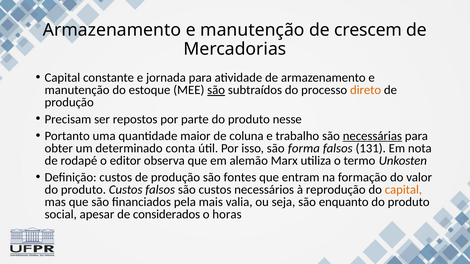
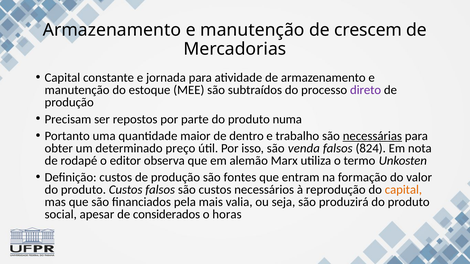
são underline: present -> none (216, 90)
direto colour: orange -> purple (366, 90)
nesse: nesse -> numa (287, 119)
coluna: coluna -> dentro (247, 136)
conta: conta -> preço (180, 148)
forma: forma -> venda (304, 148)
131: 131 -> 824 (371, 148)
enquanto: enquanto -> produzirá (344, 202)
